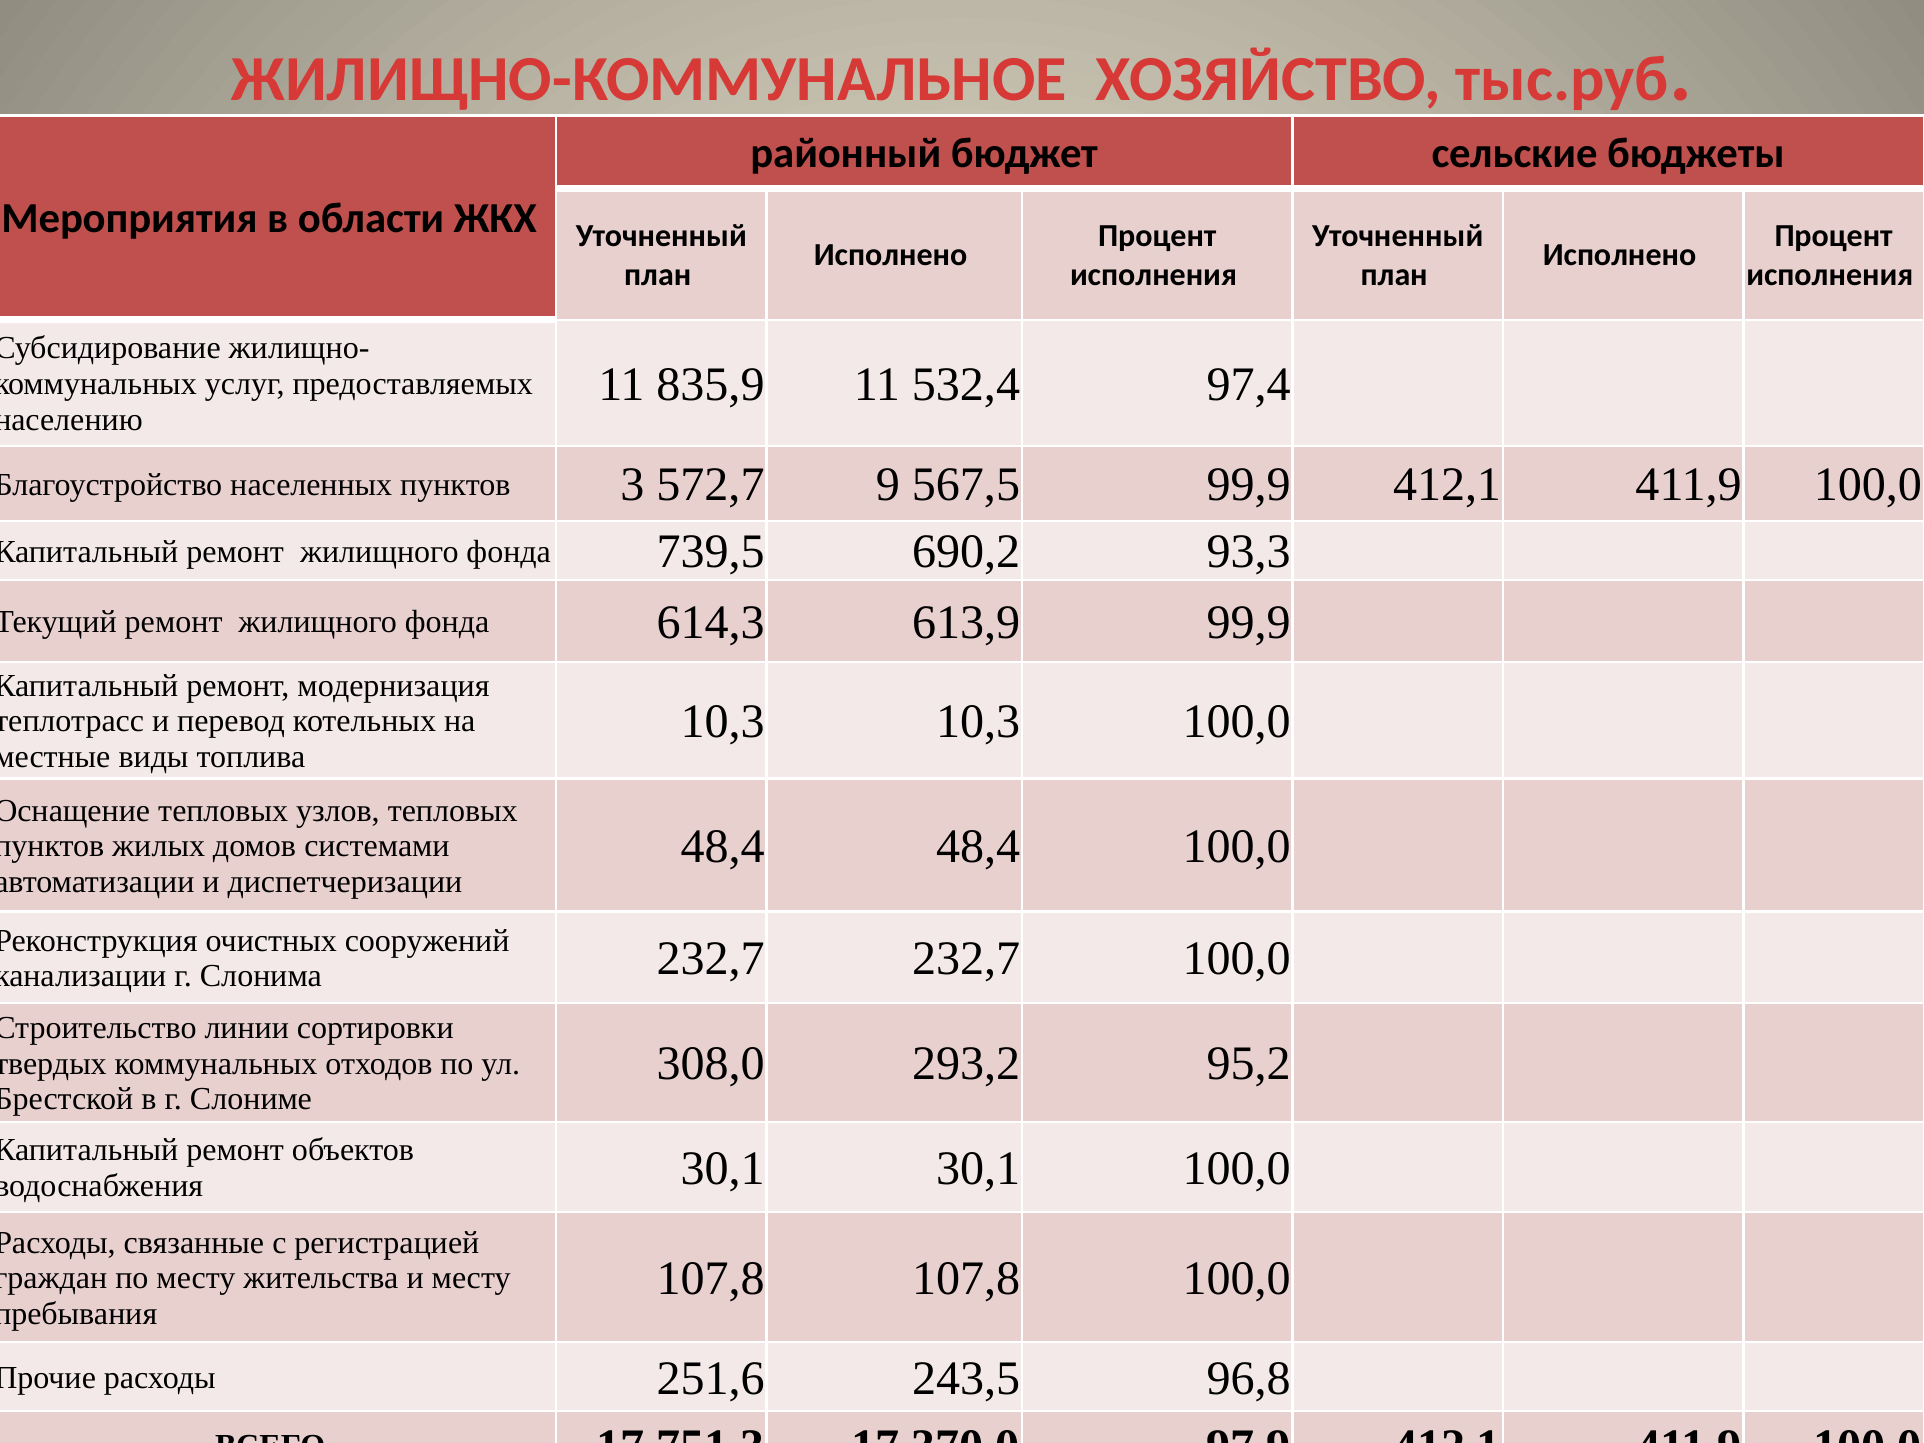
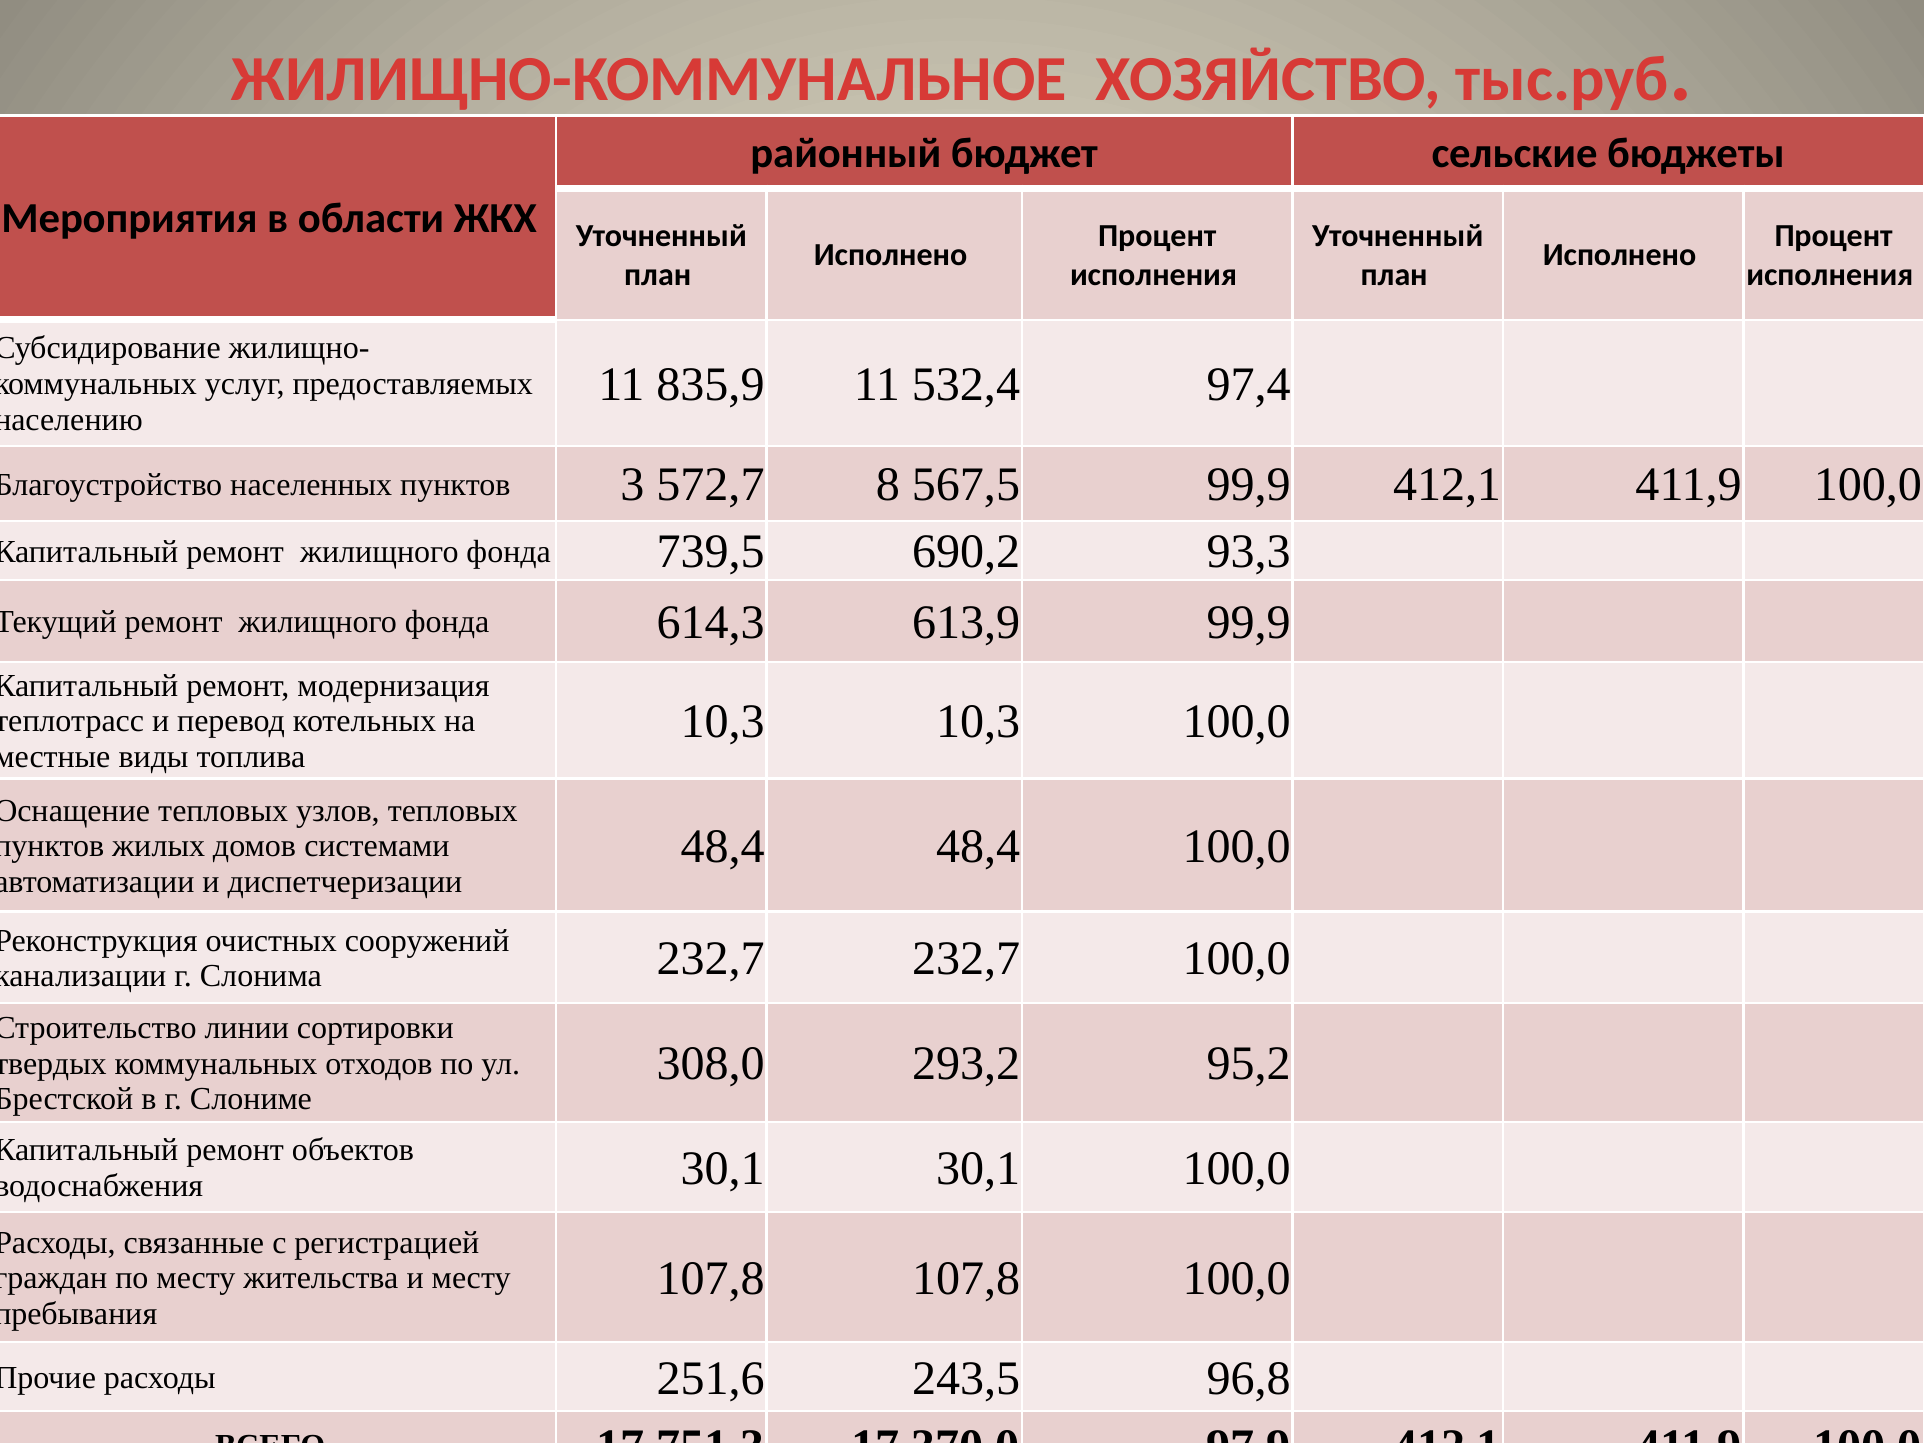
9: 9 -> 8 (888, 485)
